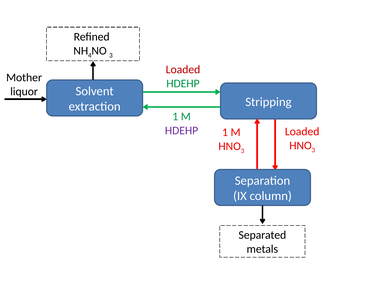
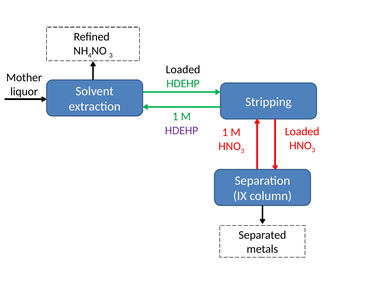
Loaded colour: red -> black (183, 69)
